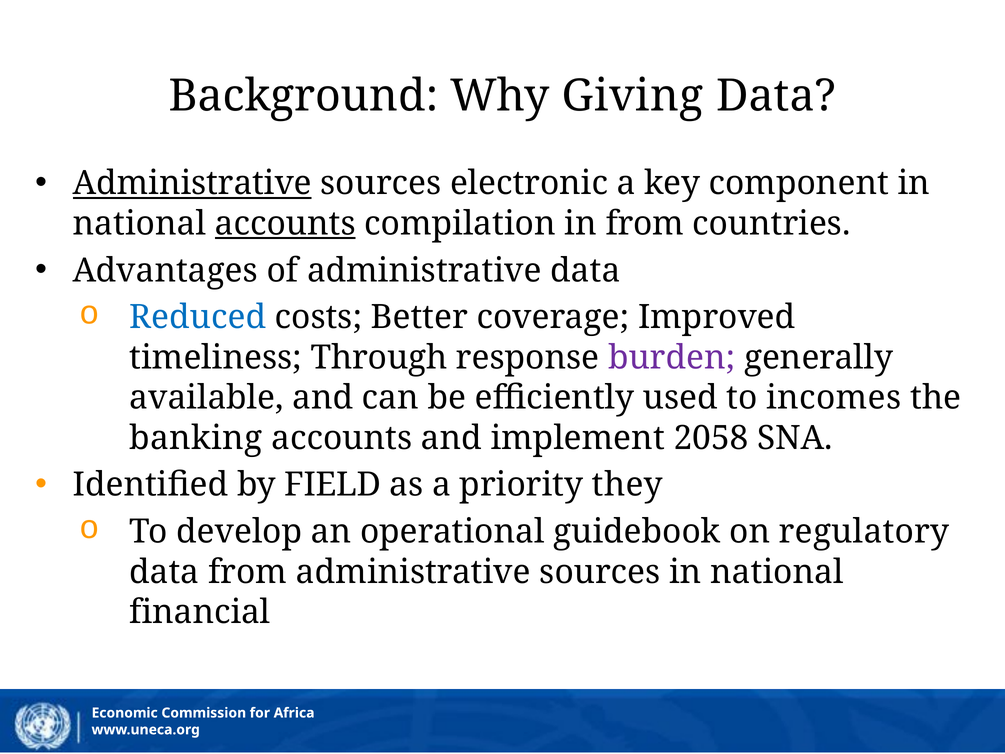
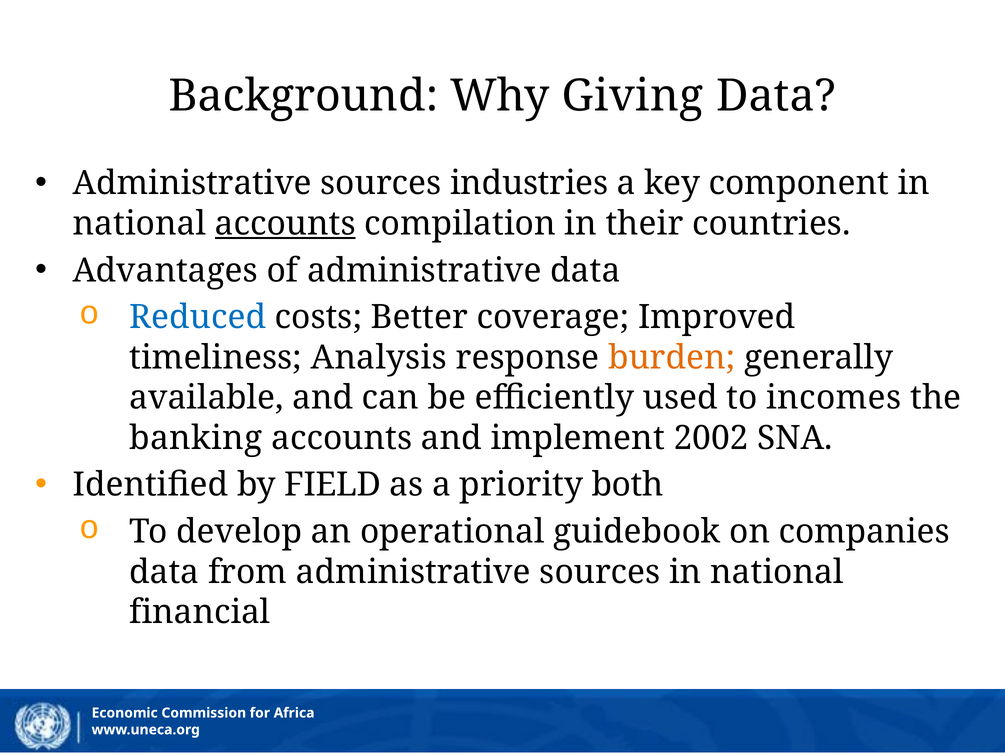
Administrative underline: present -> none (192, 183)
electronic: electronic -> industries (529, 183)
in from: from -> their (644, 223)
Through: Through -> Analysis (379, 357)
burden colour: purple -> orange (672, 357)
2058: 2058 -> 2002 (711, 438)
they: they -> both (628, 485)
regulatory: regulatory -> companies (864, 532)
